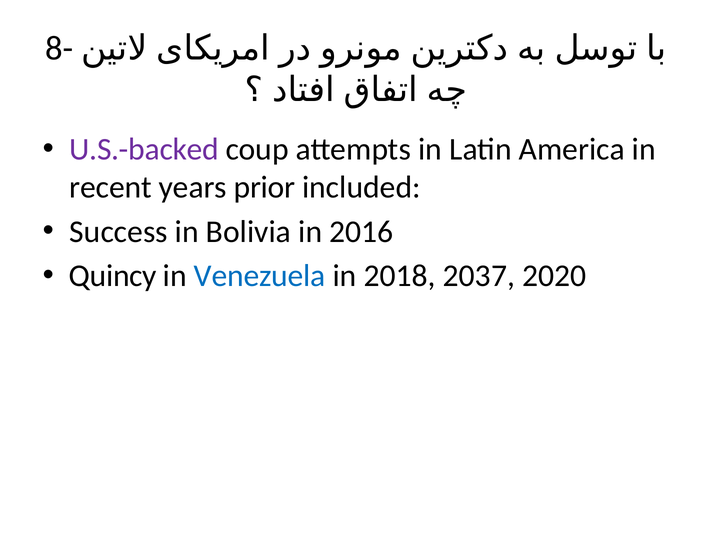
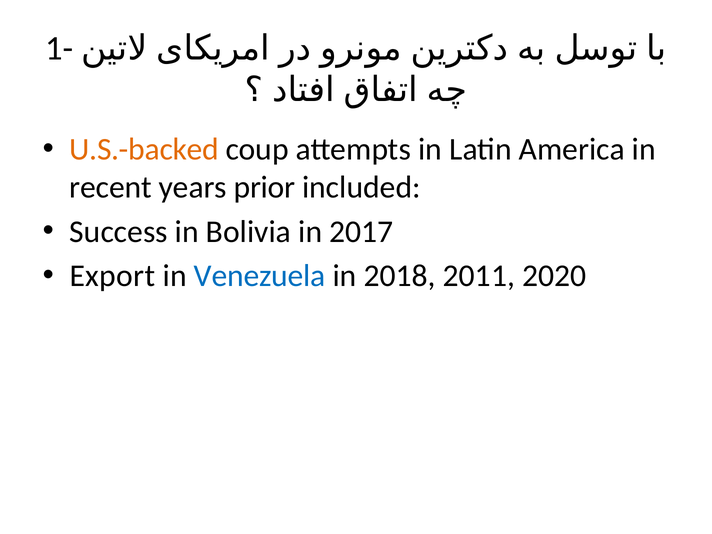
8-: 8- -> 1- (59, 48)
U.S.-backed colour: purple -> orange (144, 149)
2016: 2016 -> 2017 (361, 232)
Quincy: Quincy -> Export (112, 276)
2037: 2037 -> 2011 (479, 276)
